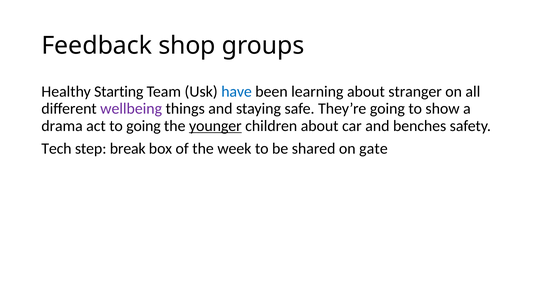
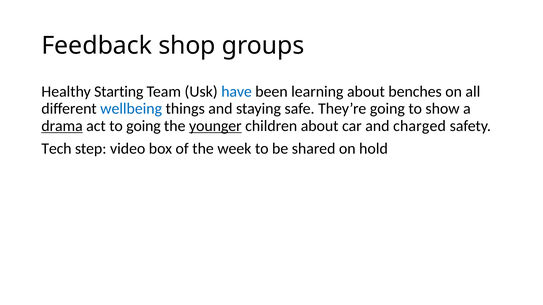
stranger: stranger -> benches (415, 92)
wellbeing colour: purple -> blue (131, 109)
drama underline: none -> present (62, 126)
benches: benches -> charged (420, 126)
break: break -> video (128, 149)
gate: gate -> hold (374, 149)
